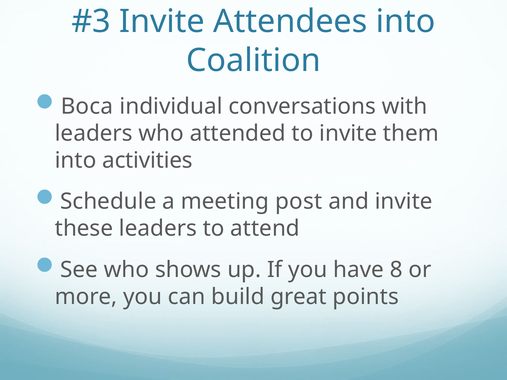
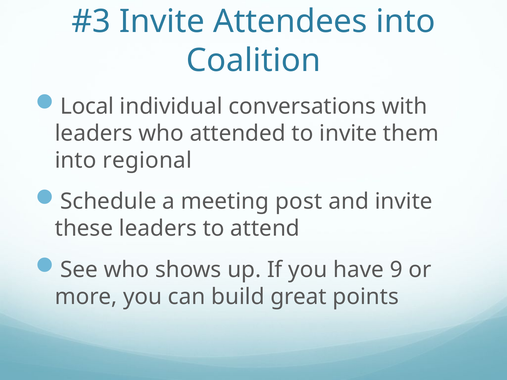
Boca: Boca -> Local (87, 106)
activities: activities -> regional (147, 160)
8: 8 -> 9 (396, 270)
